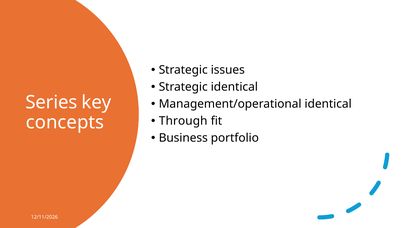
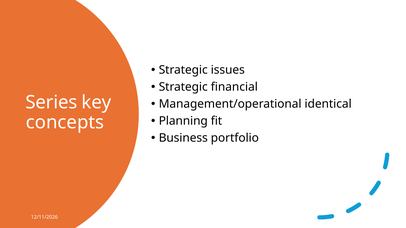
Strategic identical: identical -> financial (234, 87)
Through: Through -> Planning (183, 121)
